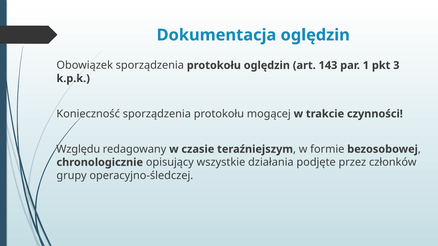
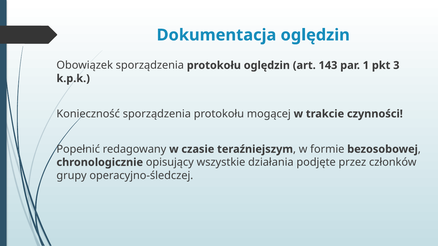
Względu: Względu -> Popełnić (78, 149)
